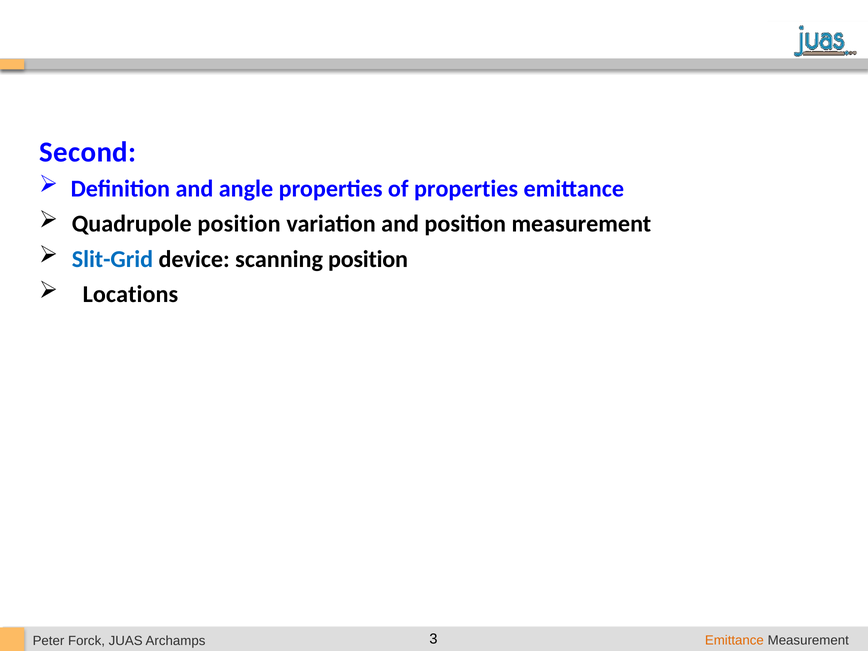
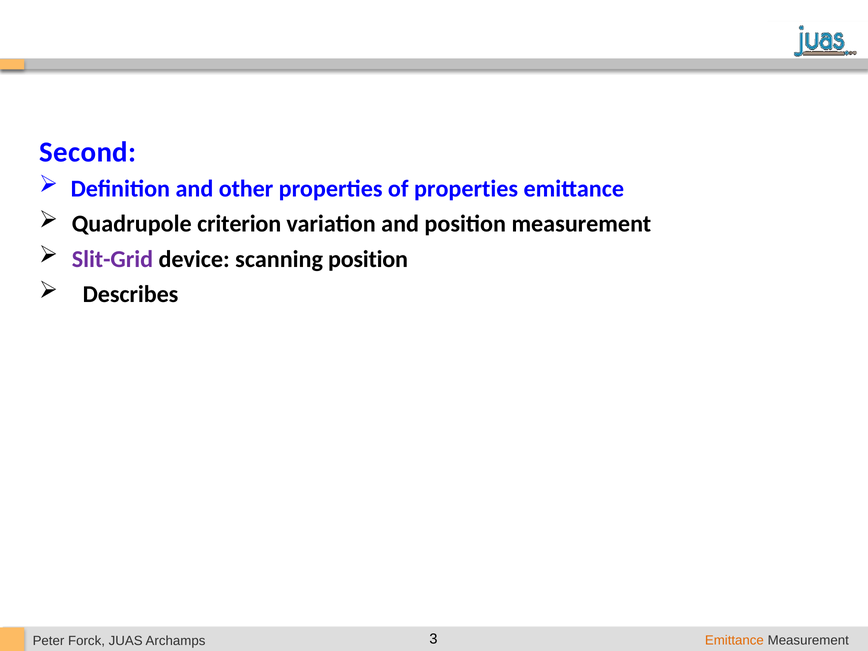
angle: angle -> other (246, 189)
Quadrupole position: position -> criterion (239, 224)
Slit-Grid colour: blue -> purple (112, 259)
Locations: Locations -> Describes (131, 294)
